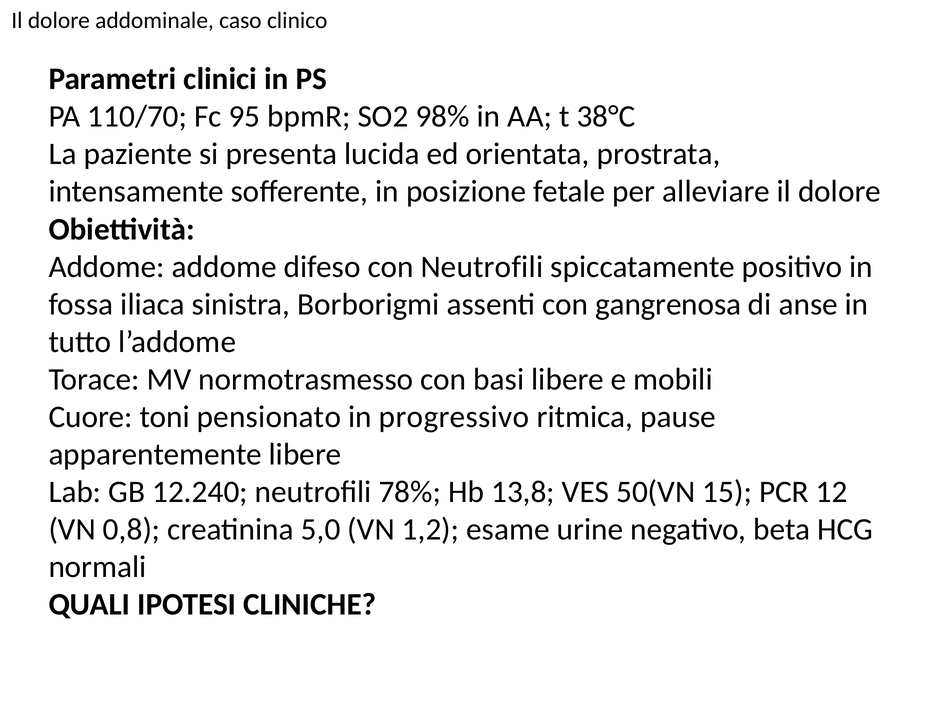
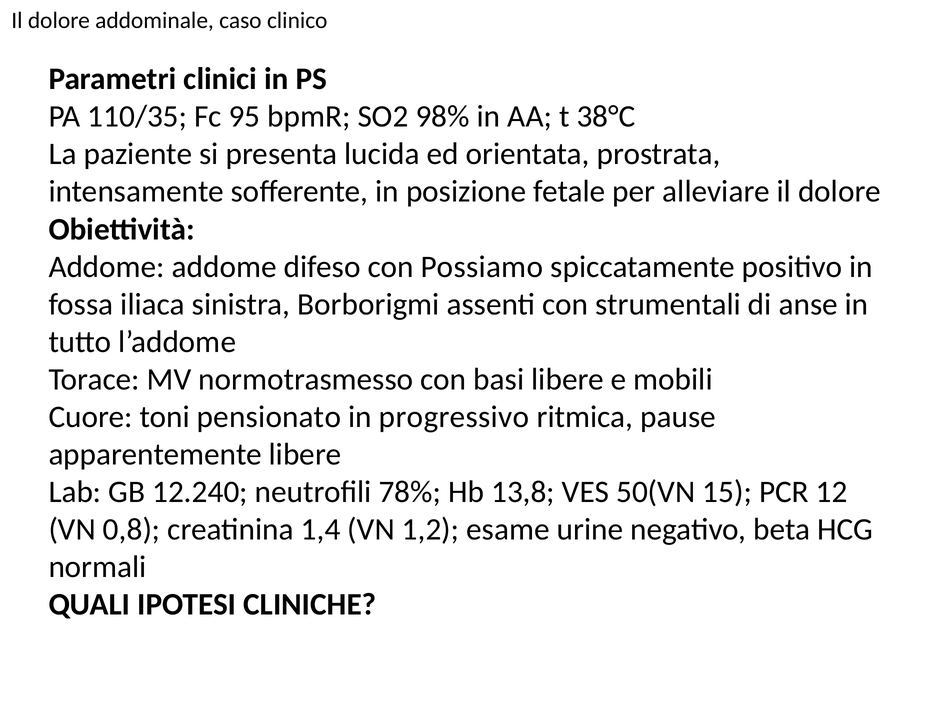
110/70: 110/70 -> 110/35 (137, 117)
con Neutrofili: Neutrofili -> Possiamo (482, 267)
gangrenosa: gangrenosa -> strumentali (668, 304)
5,0: 5,0 -> 1,4 (321, 530)
